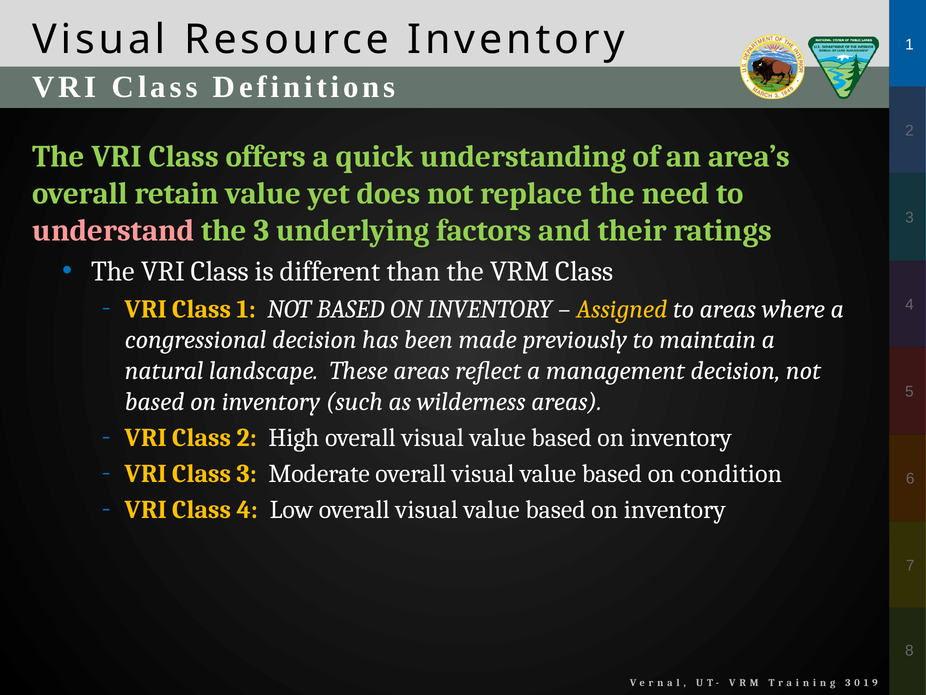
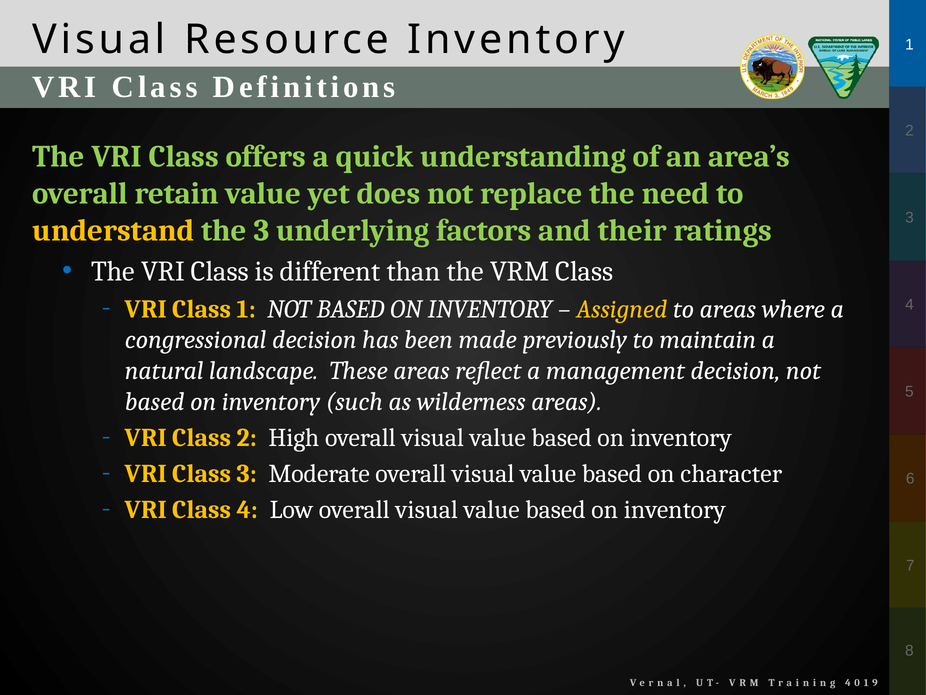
understand colour: pink -> yellow (113, 230)
condition: condition -> character (731, 474)
3: 3 -> 4 (848, 682)
